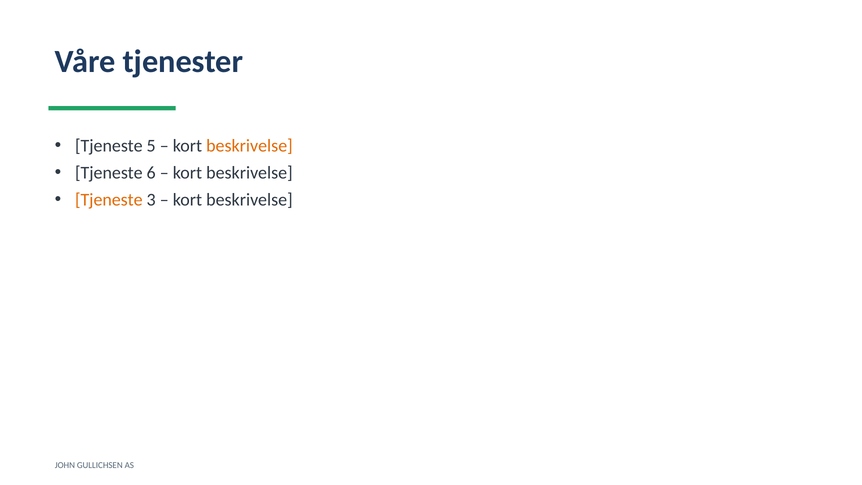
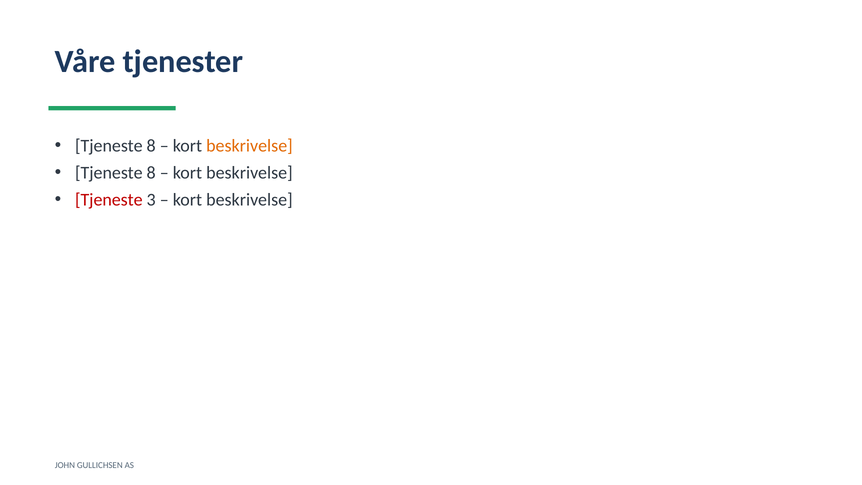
5: 5 -> 8 (151, 146)
6: 6 -> 8 (151, 173)
Tjeneste colour: orange -> red (109, 200)
